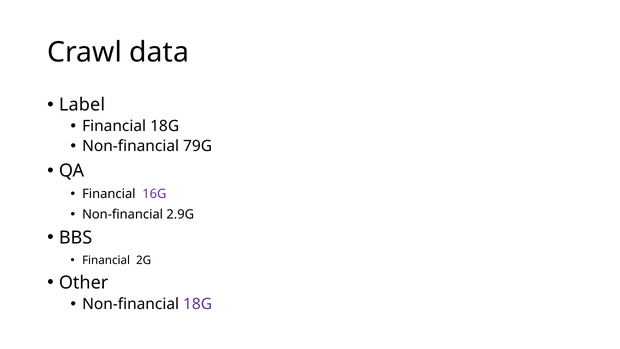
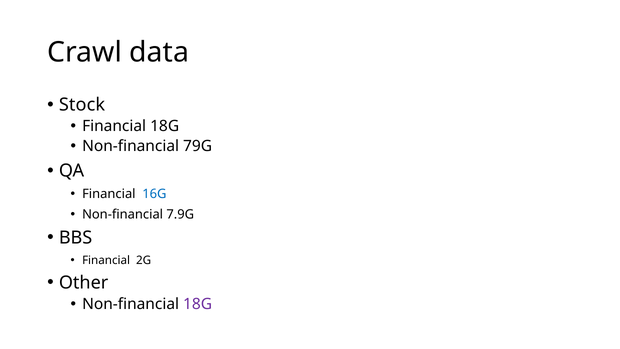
Label: Label -> Stock (82, 105)
16G colour: purple -> blue (154, 194)
2.9G: 2.9G -> 7.9G (180, 214)
